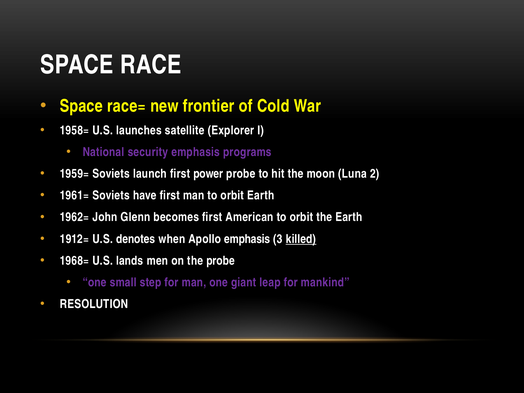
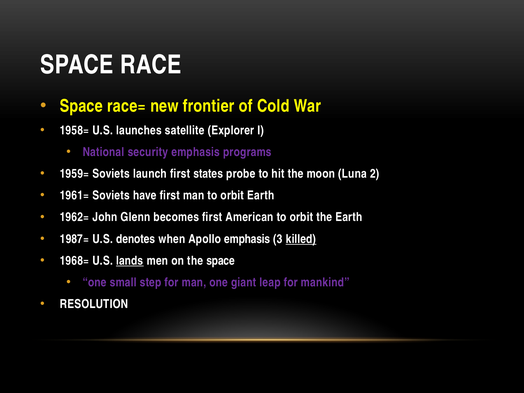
power: power -> states (208, 174)
1912=: 1912= -> 1987= (74, 239)
lands underline: none -> present (130, 261)
the probe: probe -> space (221, 261)
